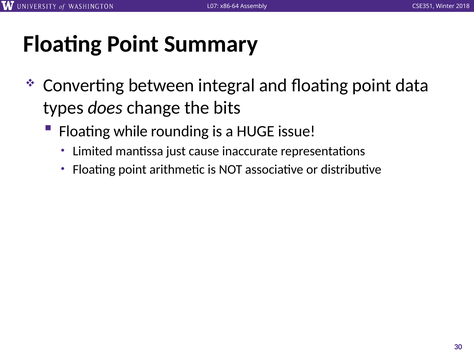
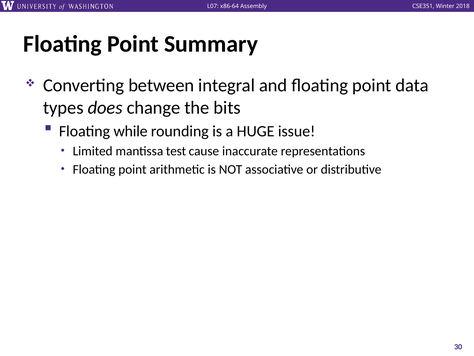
just: just -> test (176, 151)
